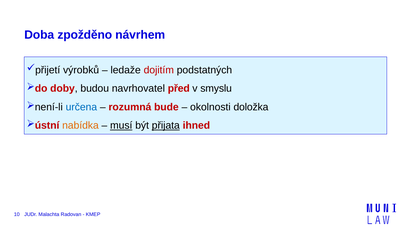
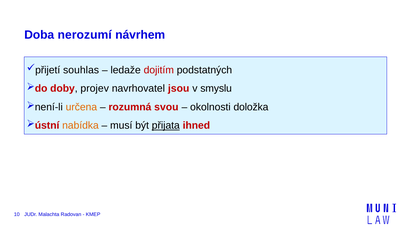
zpožděno: zpožděno -> nerozumí (85, 35)
výrobků: výrobků -> souhlas (81, 70)
budou: budou -> projev (95, 89)
před: před -> jsou (179, 89)
určena colour: blue -> orange (81, 107)
bude: bude -> svou (166, 107)
musí underline: present -> none (121, 126)
